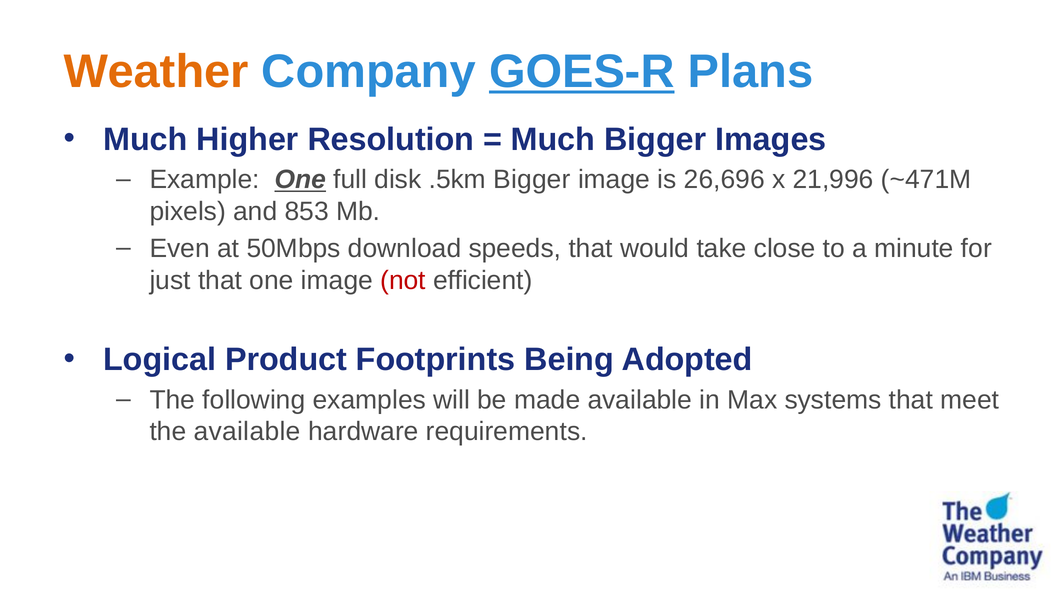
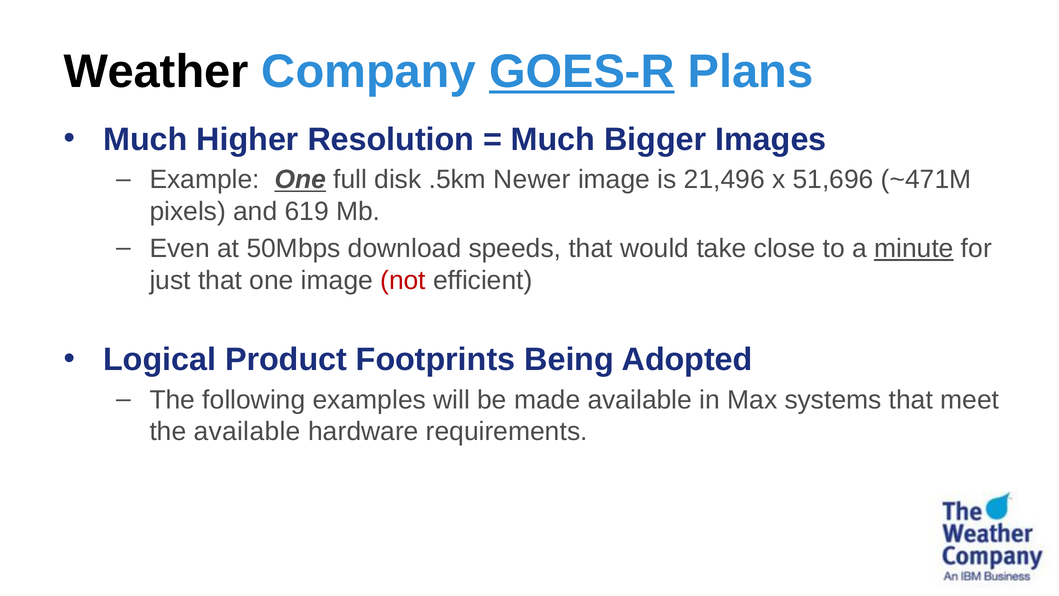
Weather colour: orange -> black (156, 72)
.5km Bigger: Bigger -> Newer (532, 180)
26,696: 26,696 -> 21,496 (724, 180)
21,996: 21,996 -> 51,696 (833, 180)
853: 853 -> 619 (307, 211)
minute underline: none -> present (914, 248)
